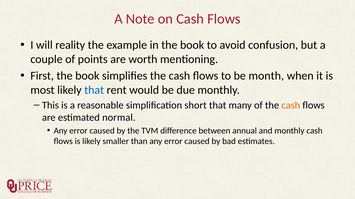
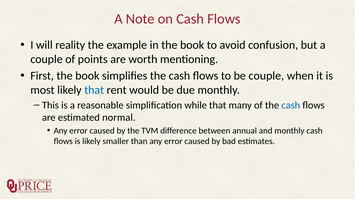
be month: month -> couple (266, 76)
short: short -> while (196, 105)
cash colour: orange -> blue (291, 105)
